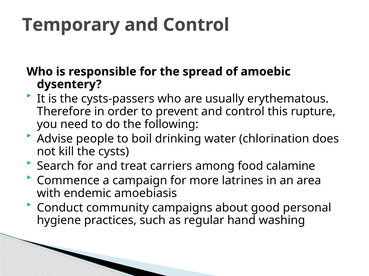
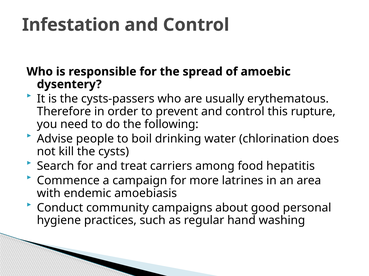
Temporary: Temporary -> Infestation (71, 25)
calamine: calamine -> hepatitis (291, 166)
